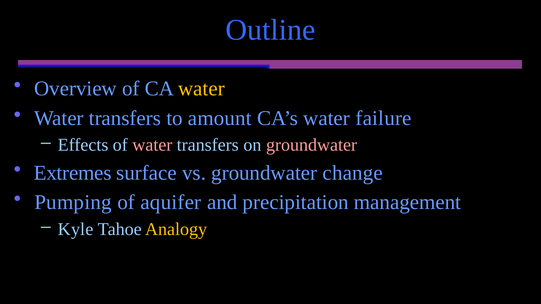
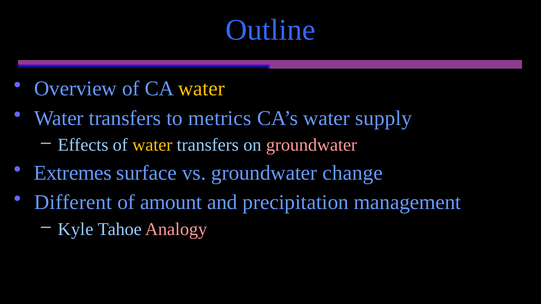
amount: amount -> metrics (220, 118)
failure: failure -> supply (384, 118)
water colour: pink -> yellow (152, 145)
Pumping: Pumping -> Different (73, 202)
aquifer: aquifer -> amount (171, 202)
Analogy colour: yellow -> pink (176, 229)
